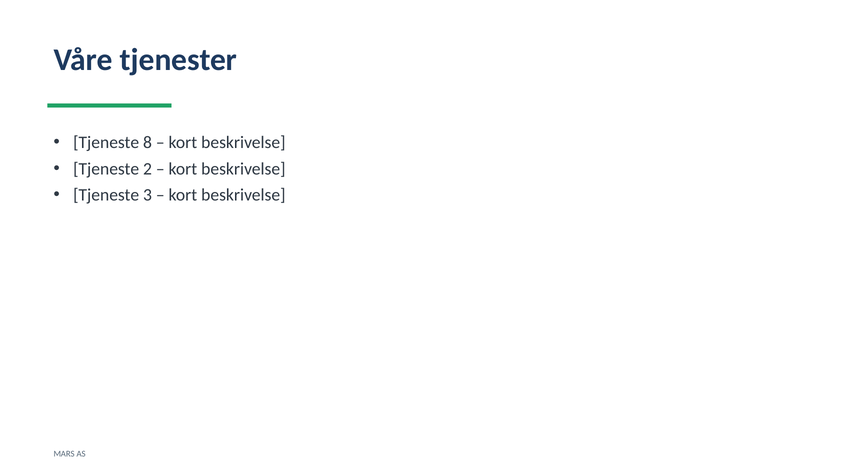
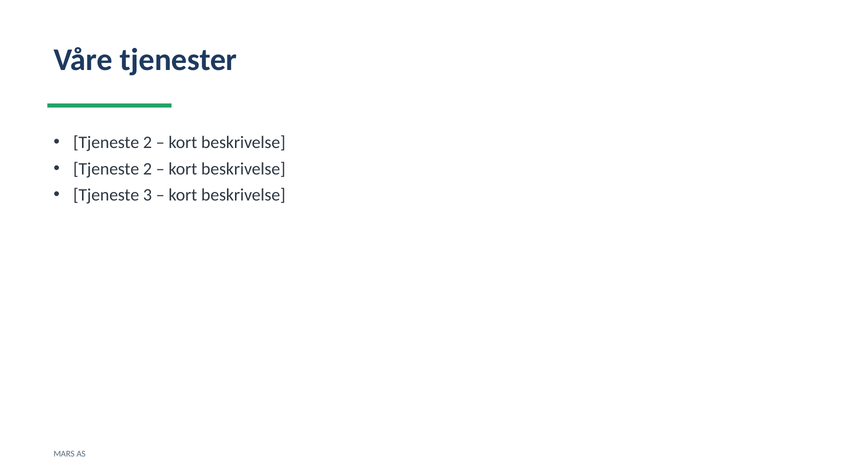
8: 8 -> 2 (147, 142)
